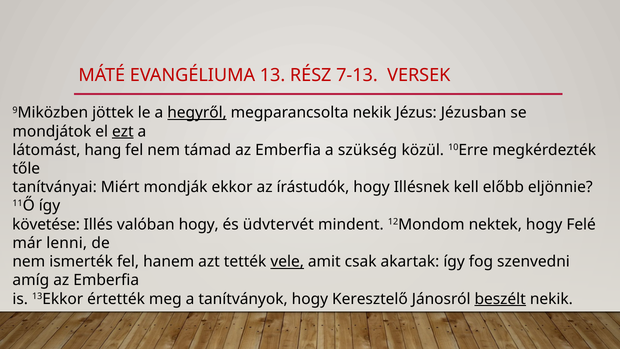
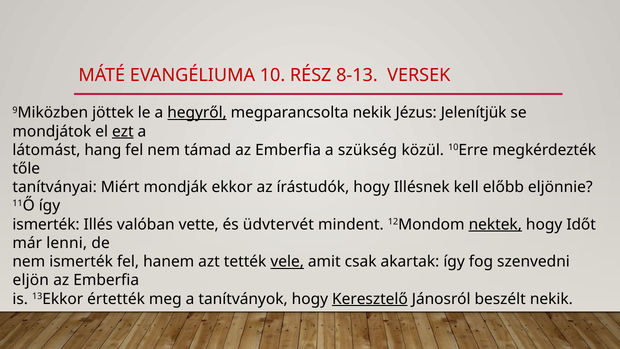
13: 13 -> 10 (273, 75)
7-13: 7-13 -> 8-13 (357, 75)
Jézusban: Jézusban -> Jelenítjük (474, 113)
követése: követése -> ismerték (46, 224)
valóban hogy: hogy -> vette (199, 224)
nektek underline: none -> present (495, 224)
Felé: Felé -> Időt (581, 224)
amíg: amíg -> eljön (31, 280)
Keresztelő underline: none -> present (370, 299)
beszélt underline: present -> none (500, 299)
